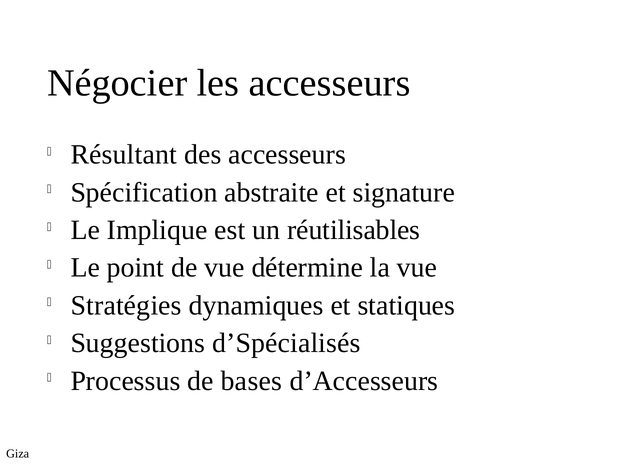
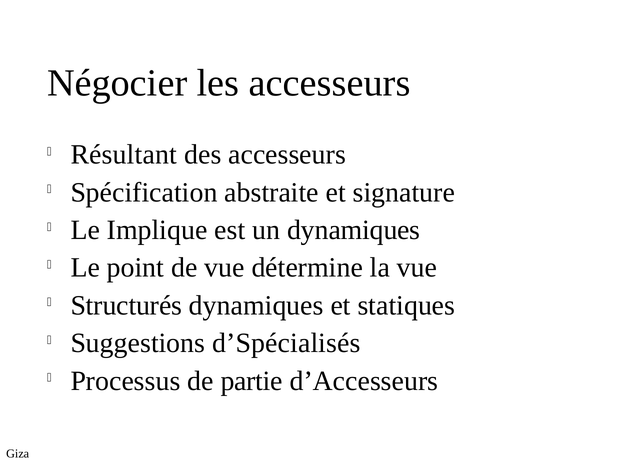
un réutilisables: réutilisables -> dynamiques (354, 230)
Stratégies: Stratégies -> Structurés (126, 305)
bases: bases -> partie (252, 380)
